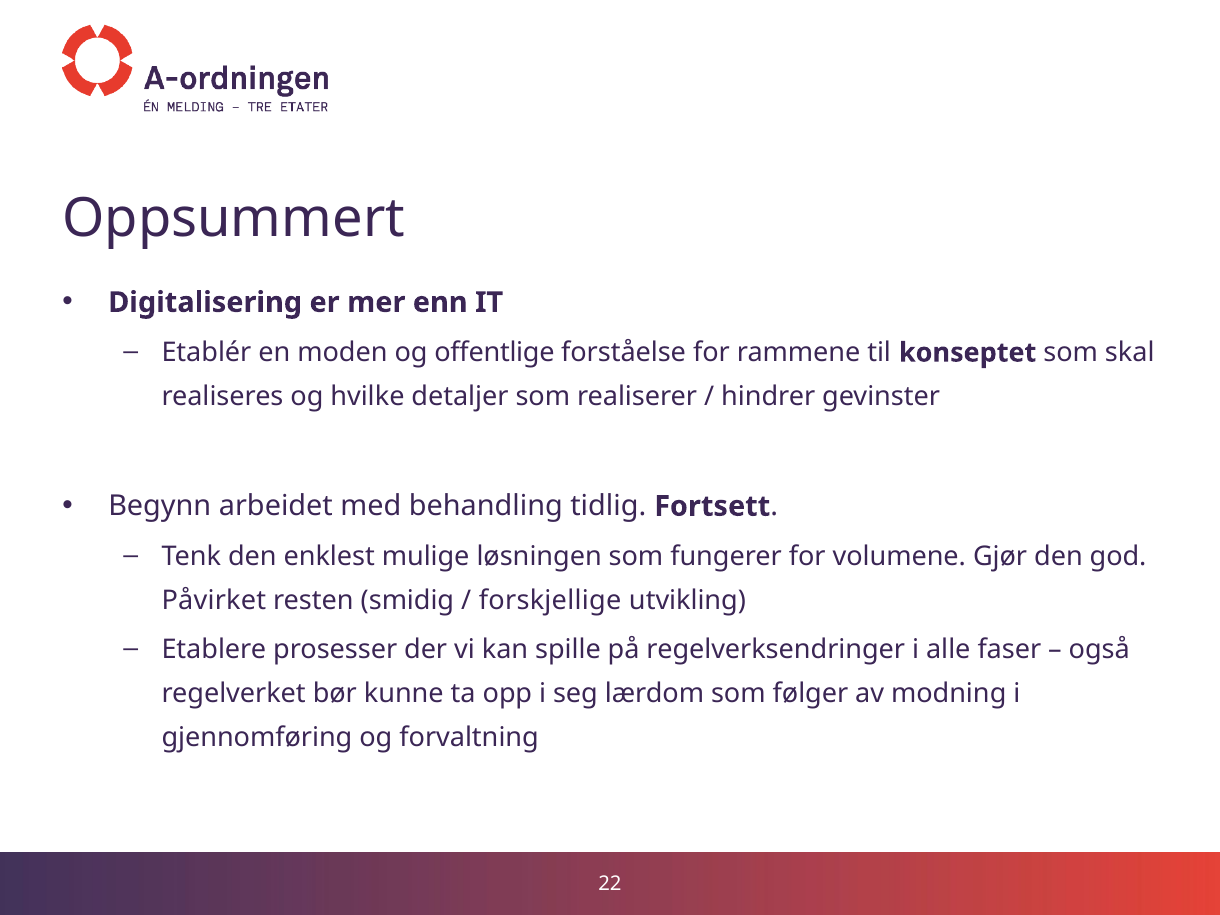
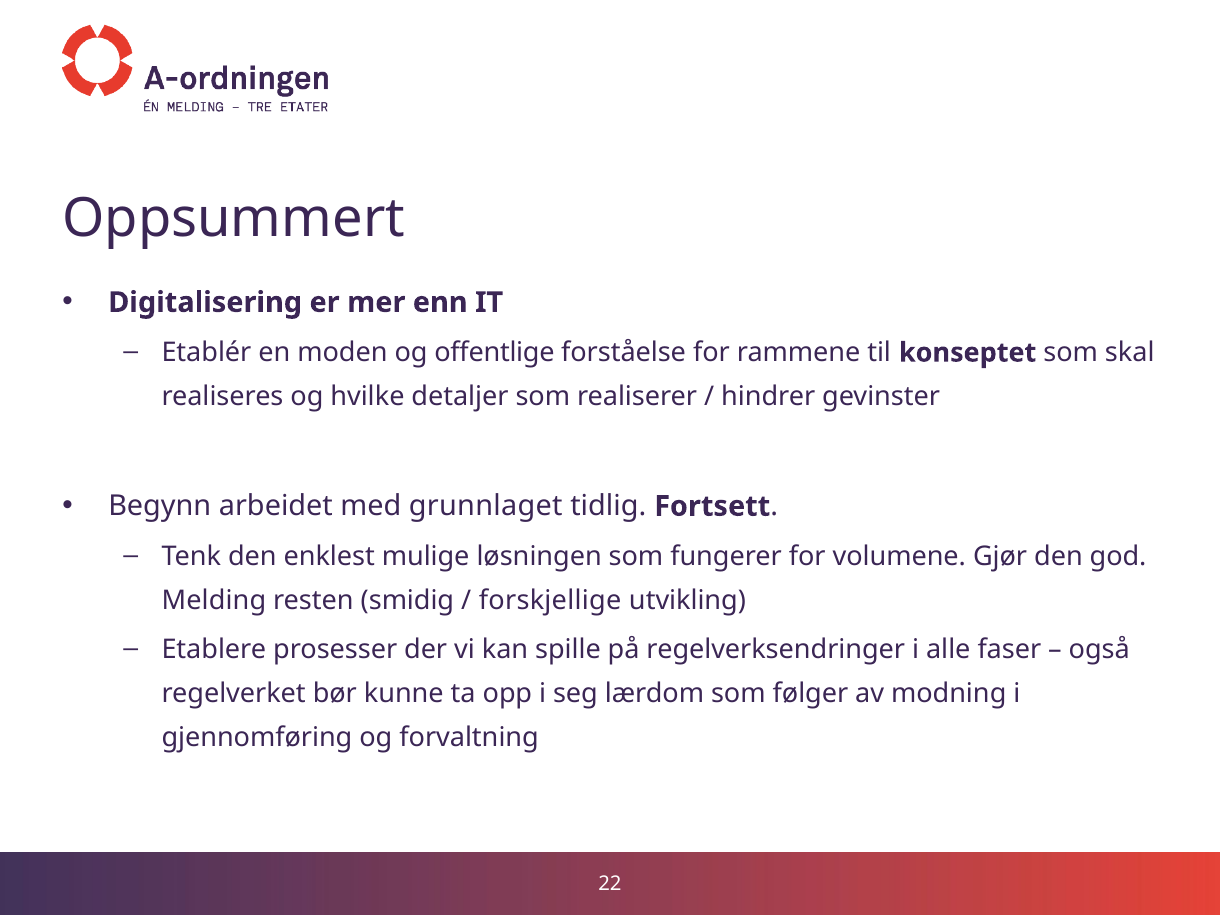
behandling: behandling -> grunnlaget (486, 506)
Påvirket: Påvirket -> Melding (214, 600)
